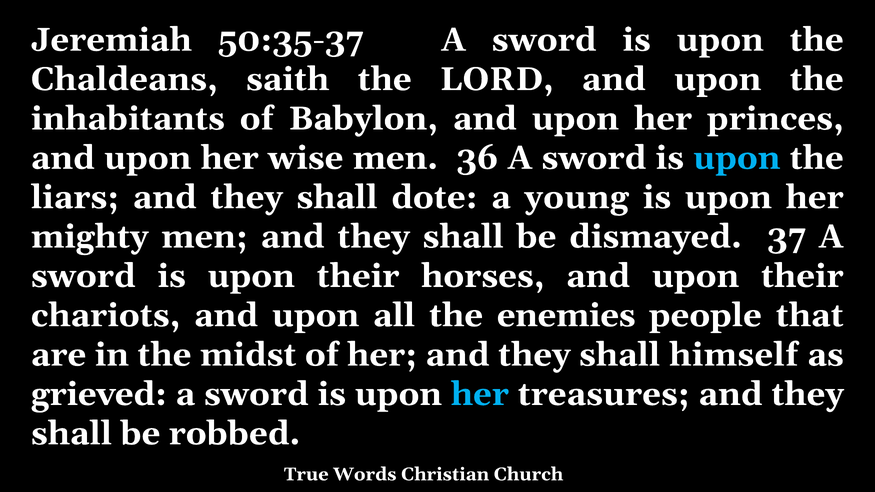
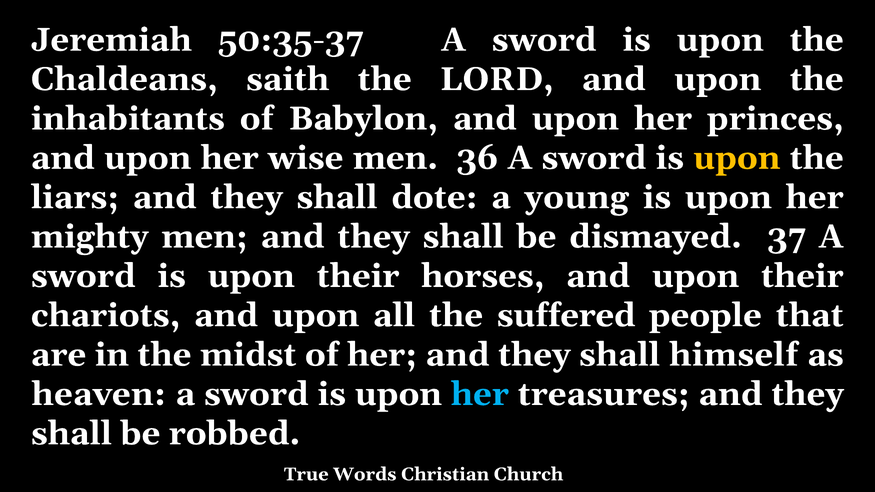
upon colour: light blue -> yellow (737, 158)
enemies: enemies -> suffered (566, 316)
grieved: grieved -> heaven (99, 394)
